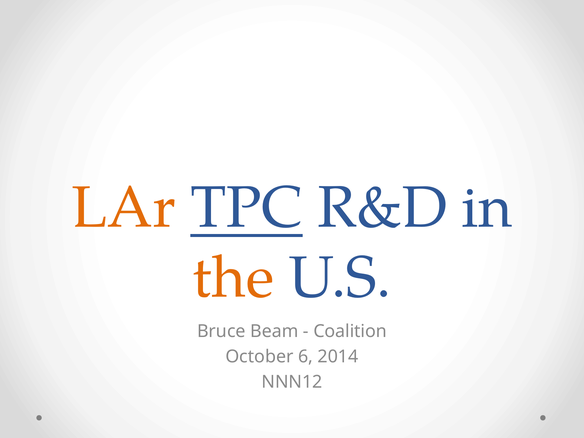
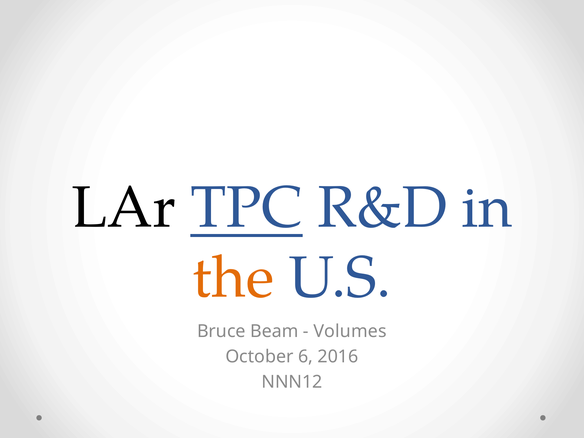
LAr colour: orange -> black (124, 207)
Coalition: Coalition -> Volumes (350, 331)
2014: 2014 -> 2016 (338, 356)
